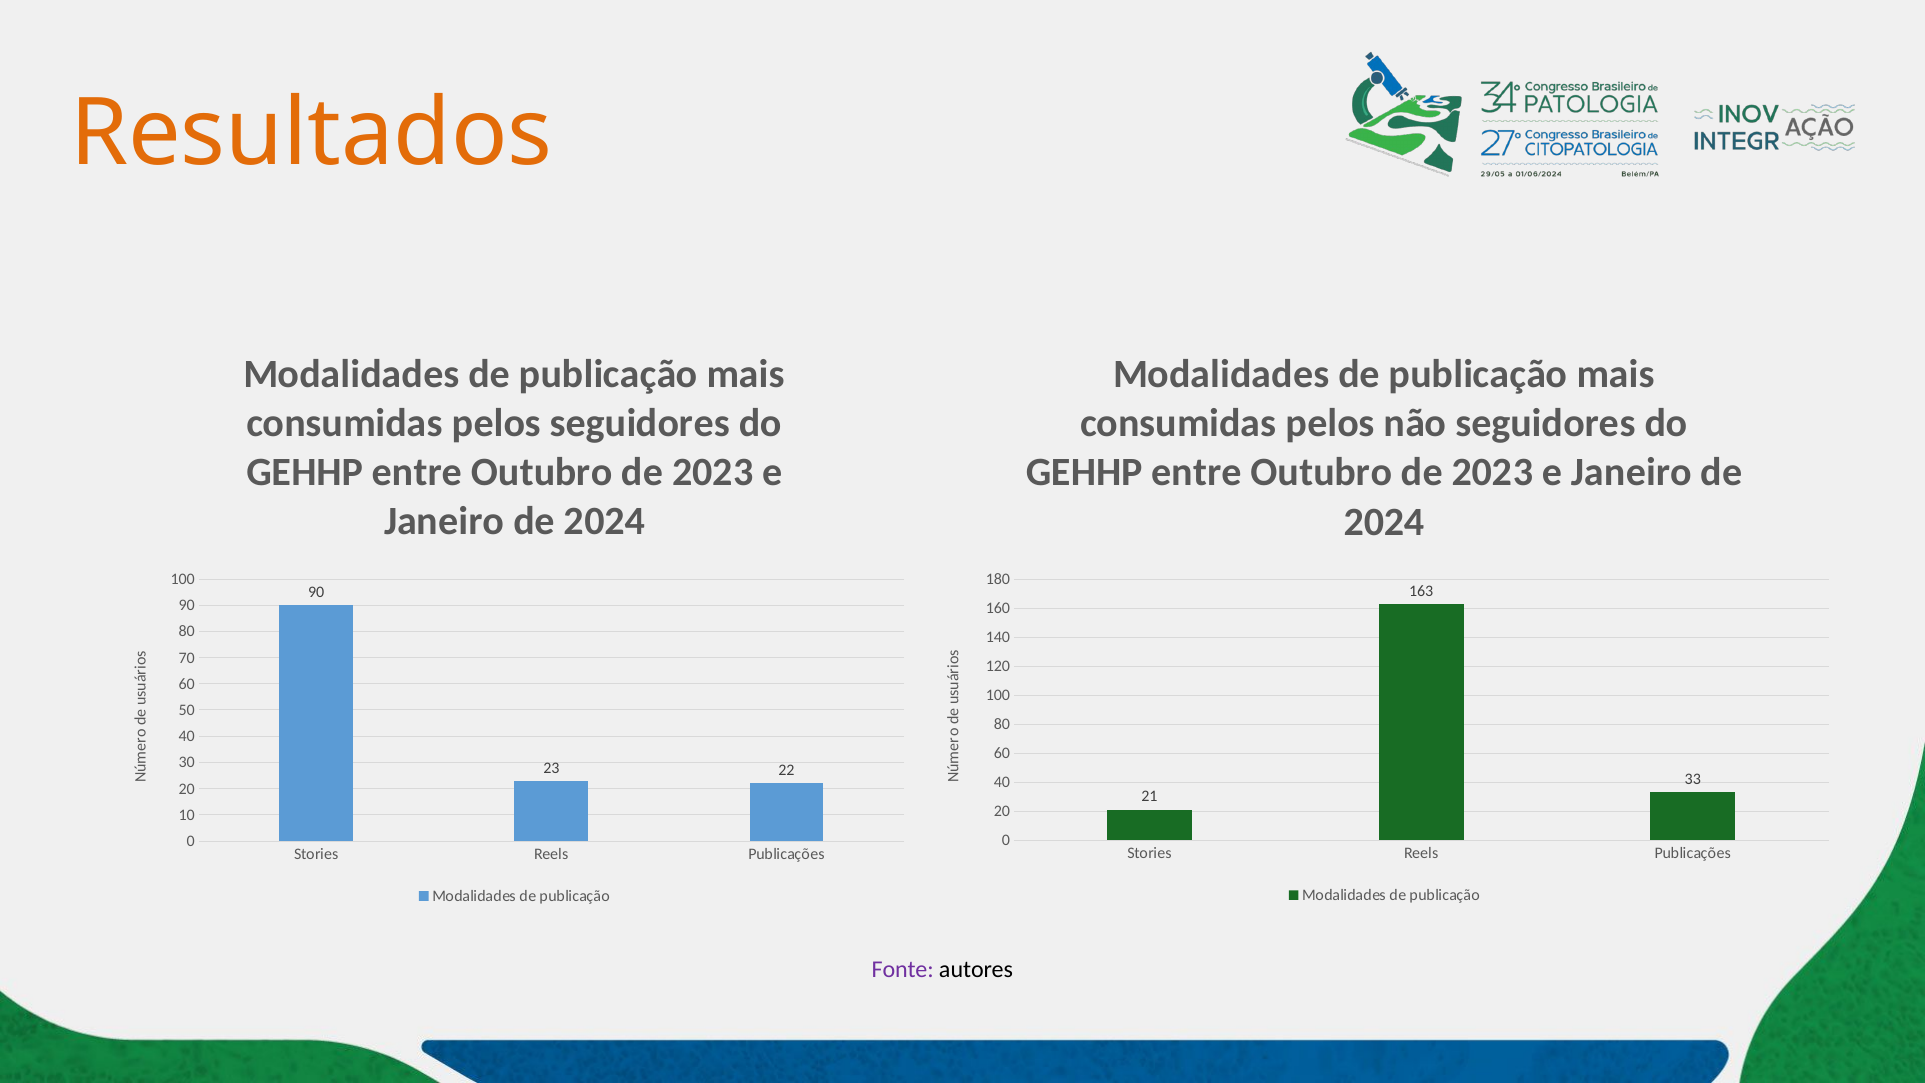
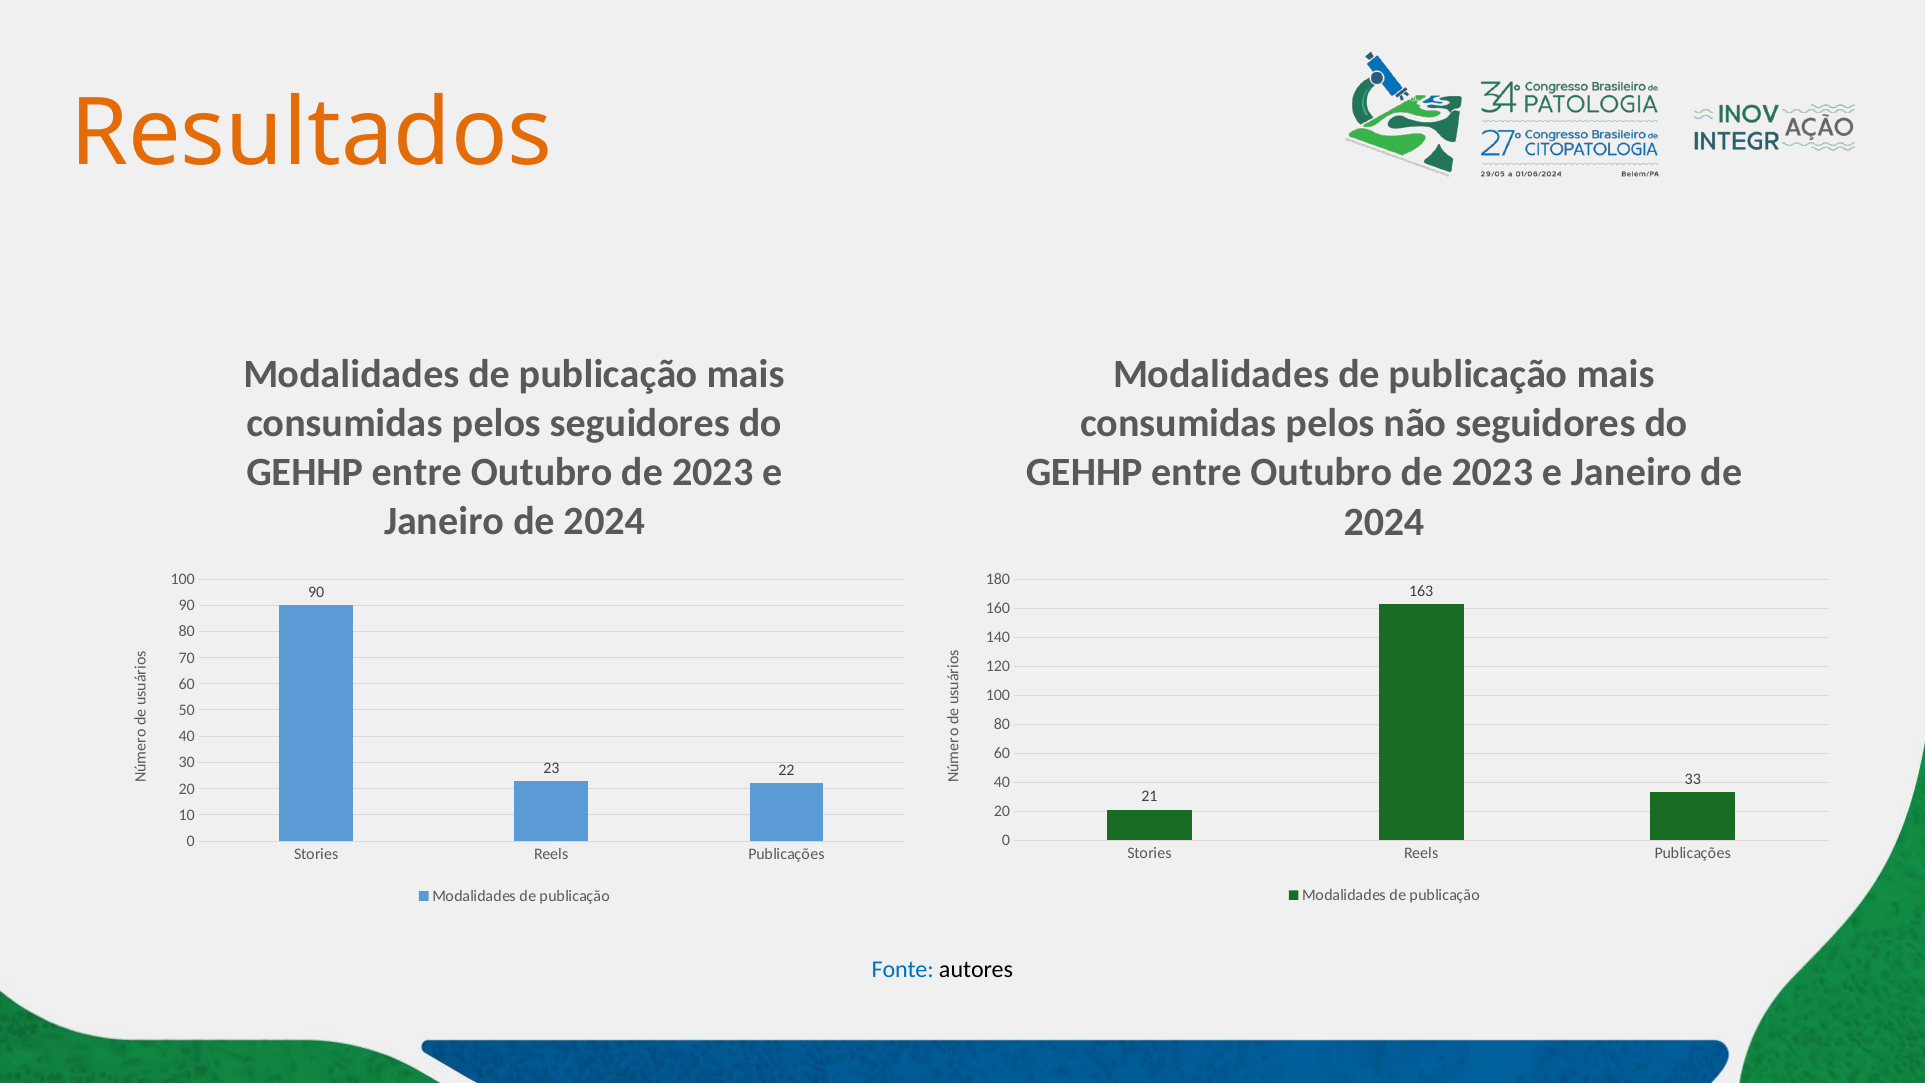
Fonte colour: purple -> blue (903, 969)
